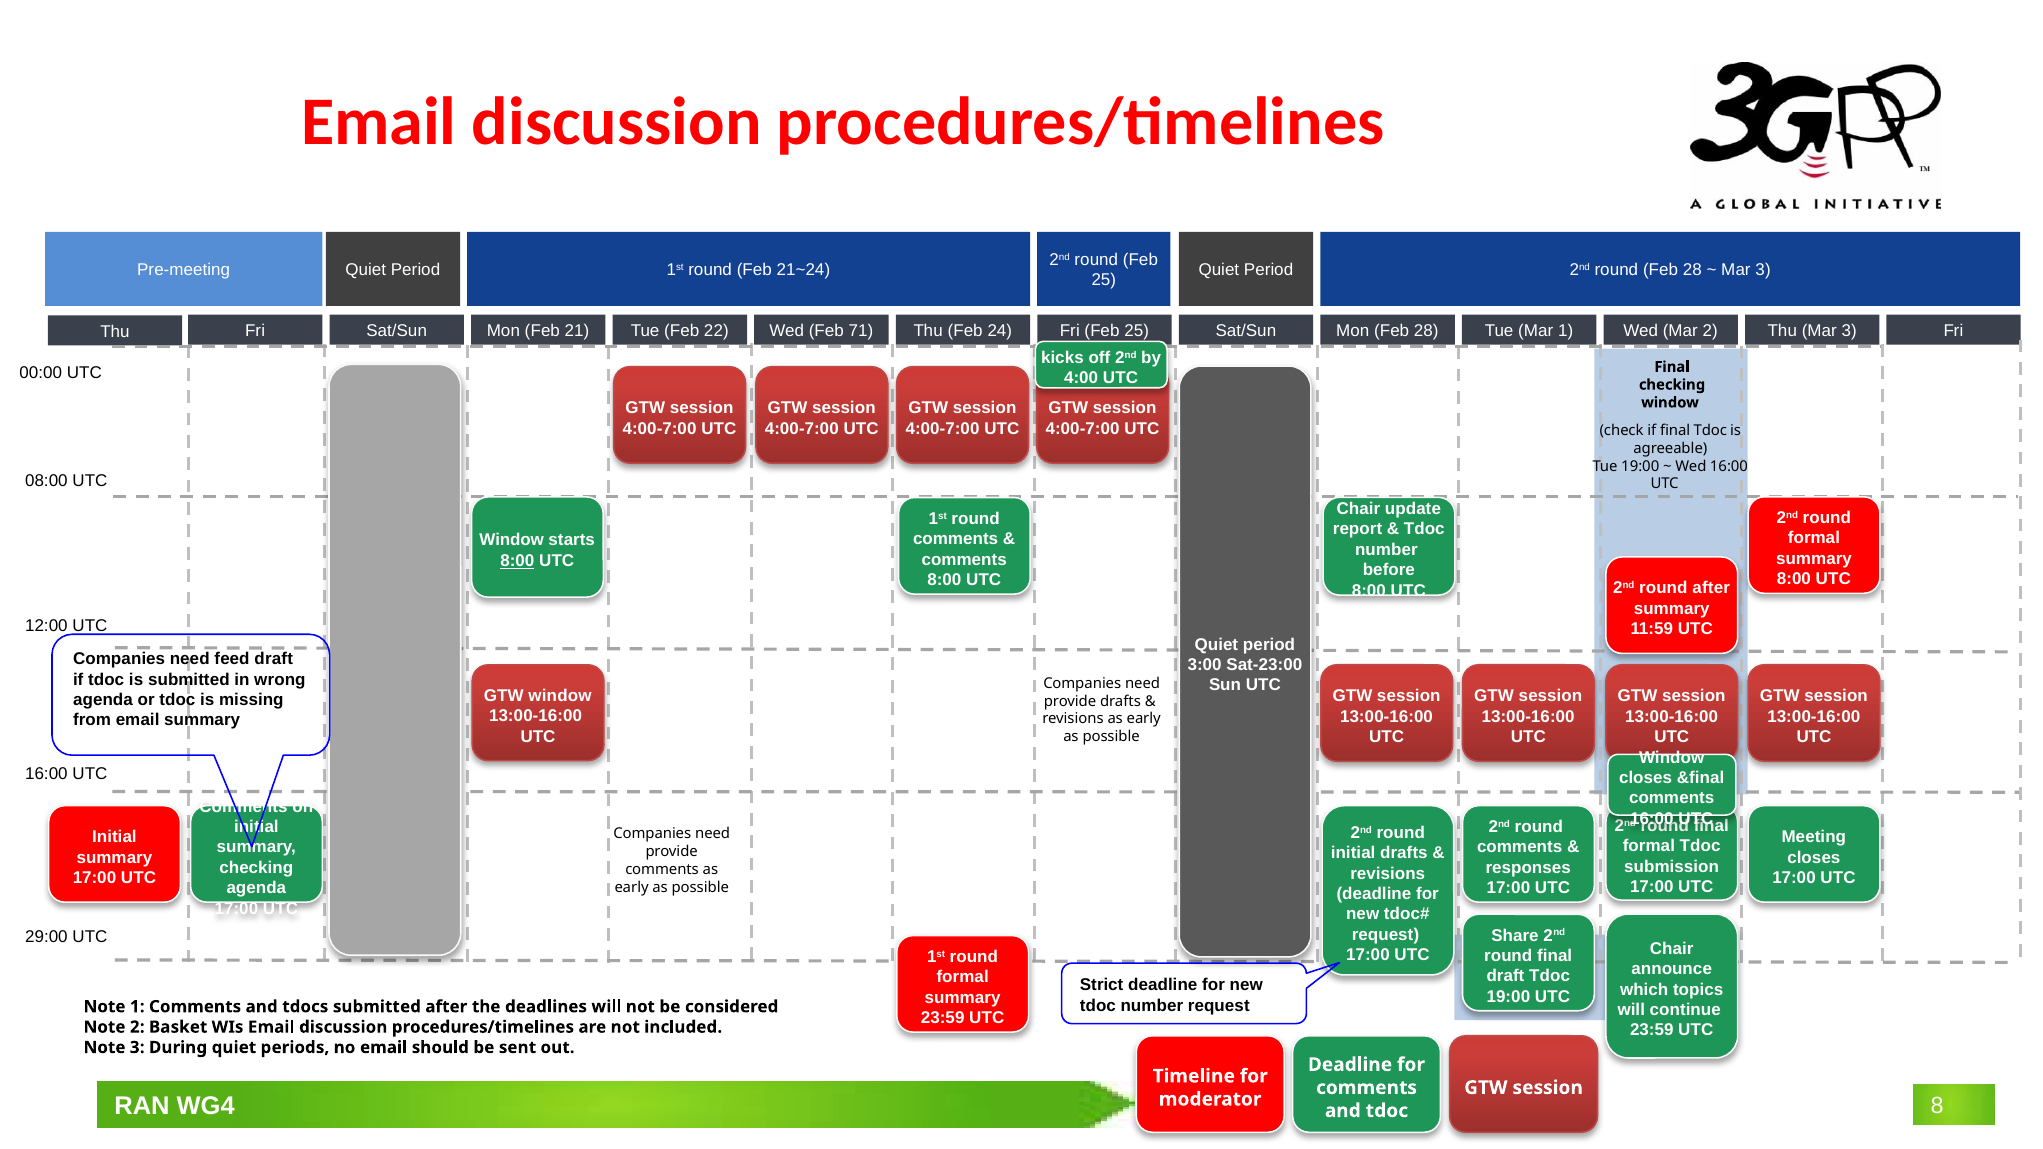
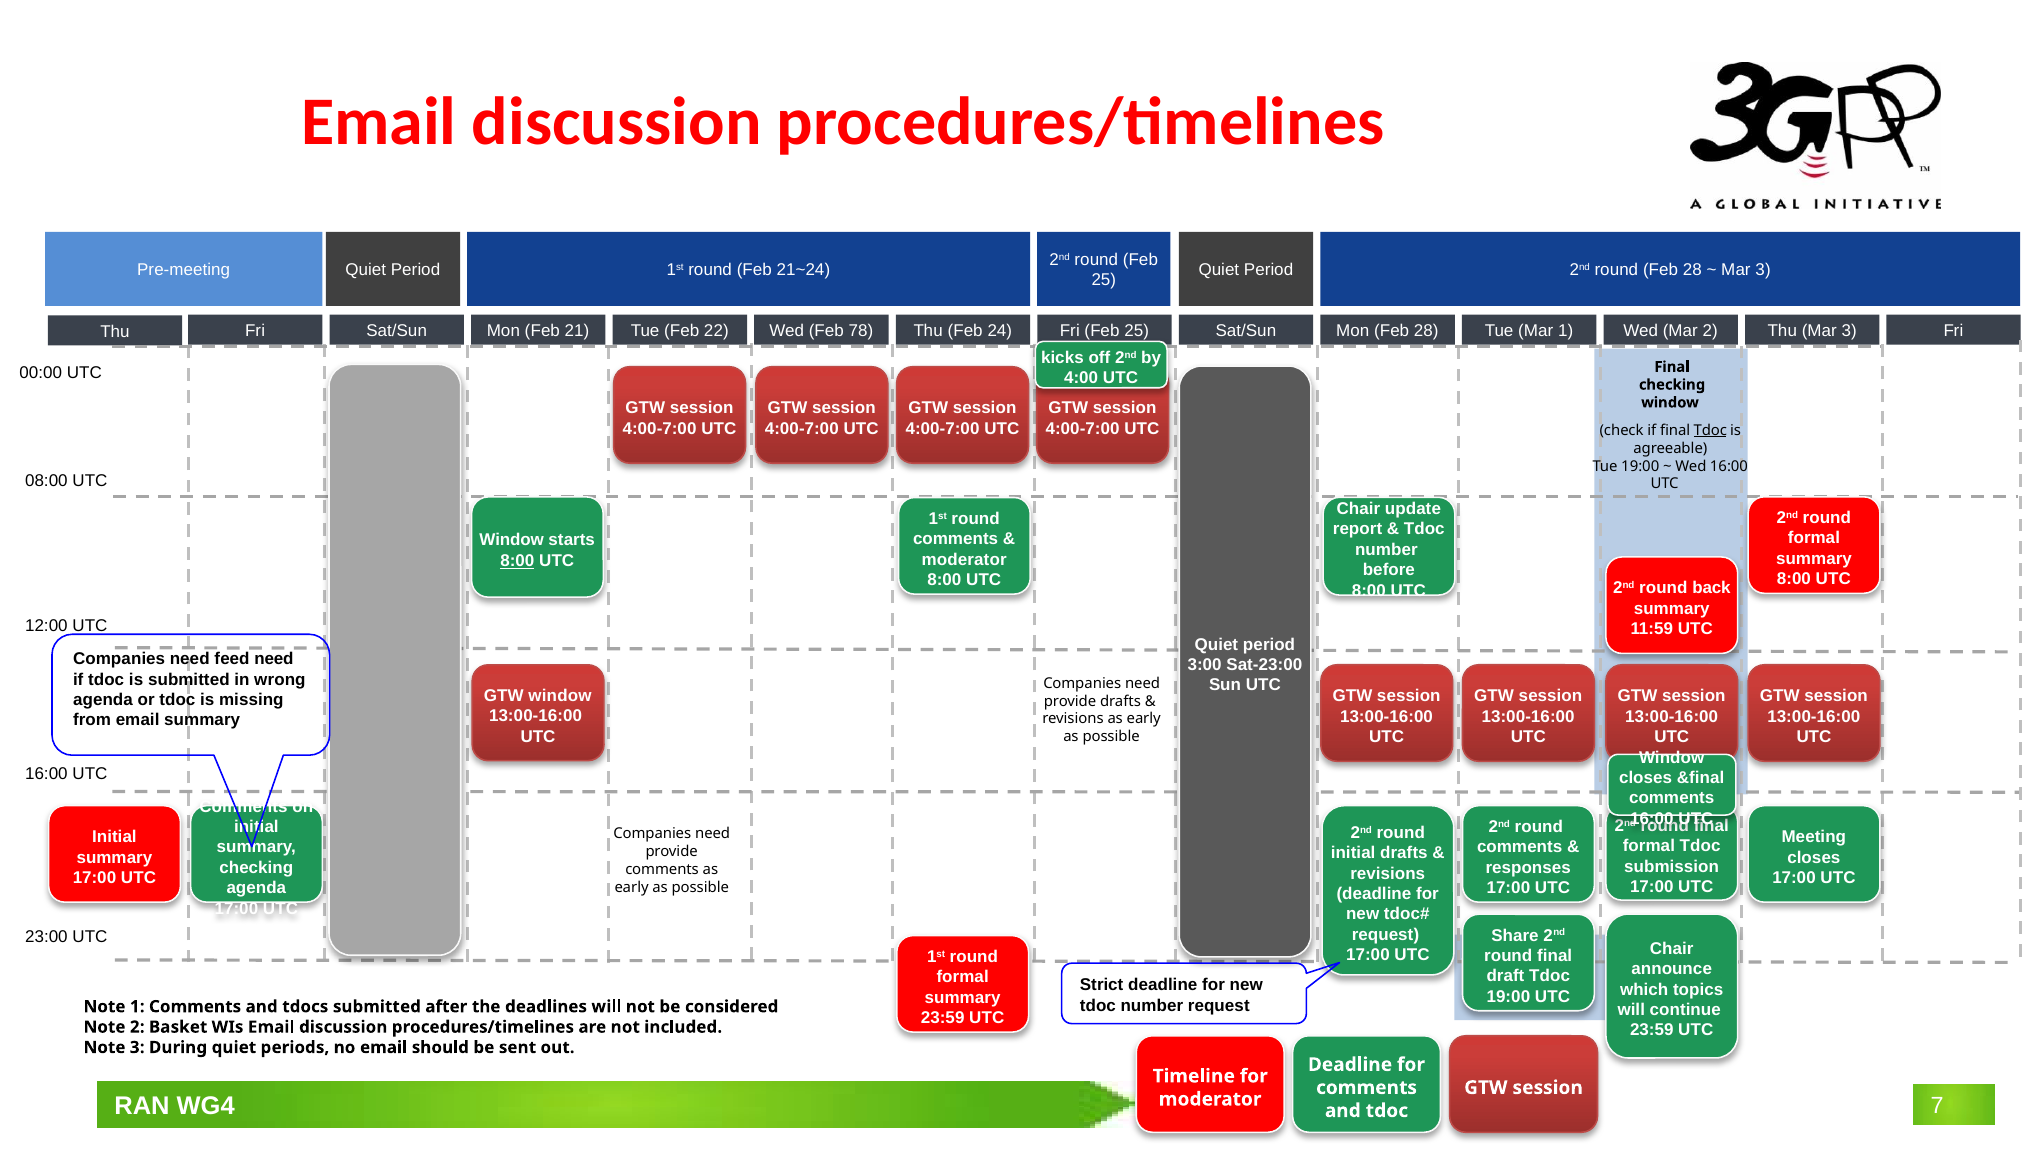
71: 71 -> 78 (861, 331)
Tdoc underline: none -> present (1710, 431)
comments: comments -> moderator (964, 560)
round after: after -> back (1711, 588)
feed draft: draft -> need (274, 659)
29:00: 29:00 -> 23:00 (46, 937)
8: 8 -> 7 (1937, 1106)
